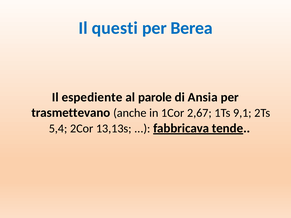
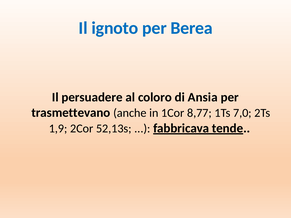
questi: questi -> ignoto (115, 28)
espediente: espediente -> persuadere (92, 97)
parole: parole -> coloro (155, 97)
2,67: 2,67 -> 8,77 (199, 113)
9,1: 9,1 -> 7,0 (242, 113)
5,4: 5,4 -> 1,9 (58, 129)
13,13s: 13,13s -> 52,13s (114, 129)
